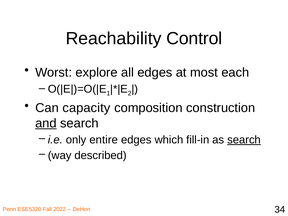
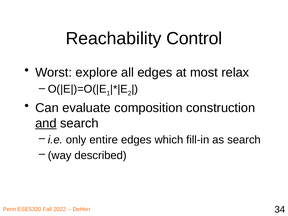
each: each -> relax (235, 72)
capacity: capacity -> evaluate (87, 108)
search underline: present -> none (244, 140)
